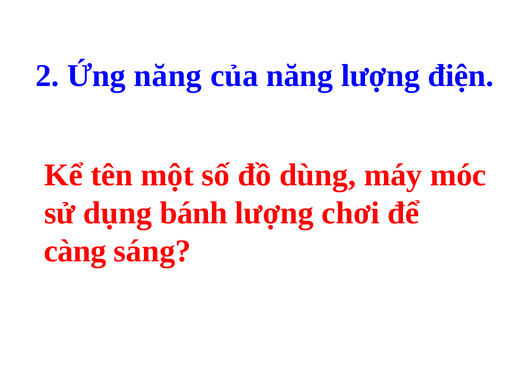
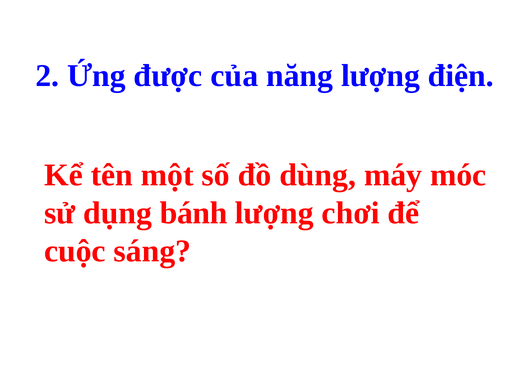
Ứng năng: năng -> được (168, 76)
càng: càng -> cuộc (75, 251)
